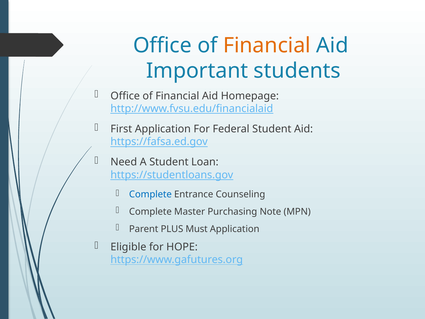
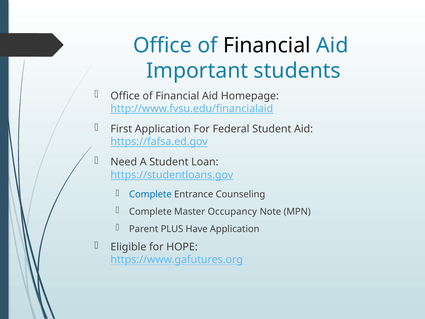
Financial colour: orange -> black (267, 45)
Purchasing: Purchasing -> Occupancy (232, 212)
Must: Must -> Have (197, 229)
